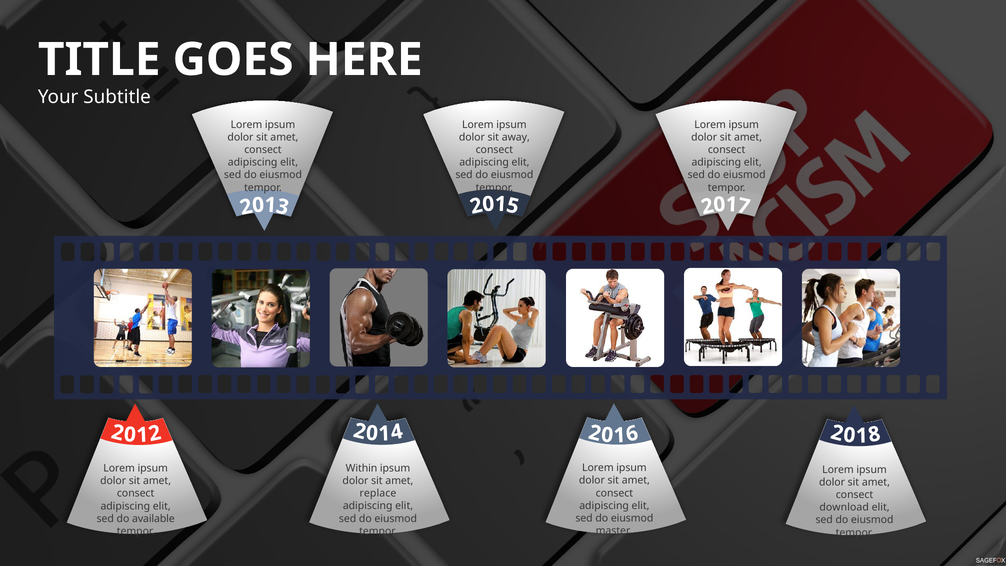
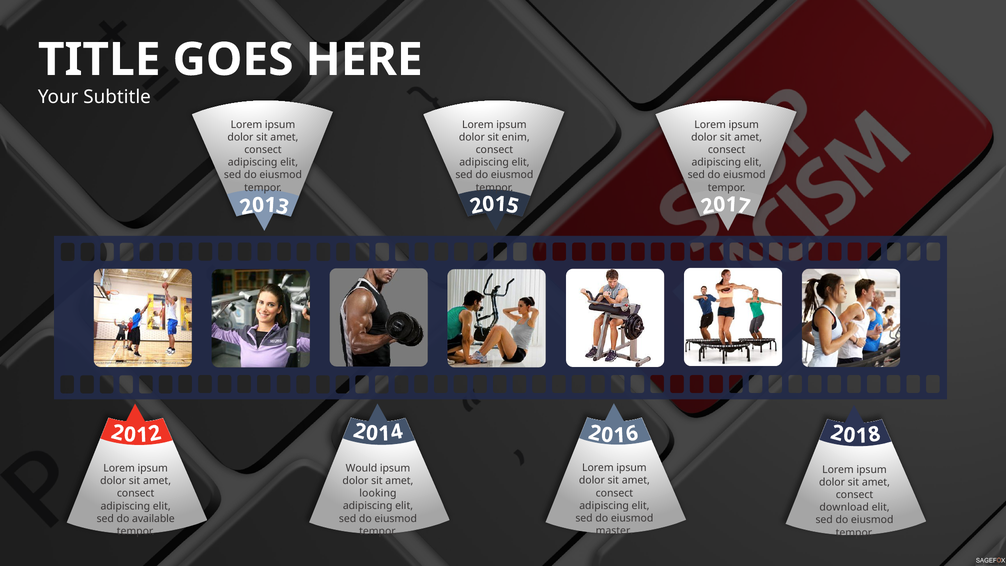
away: away -> enim (516, 137)
Within: Within -> Would (361, 468)
replace: replace -> looking (378, 493)
